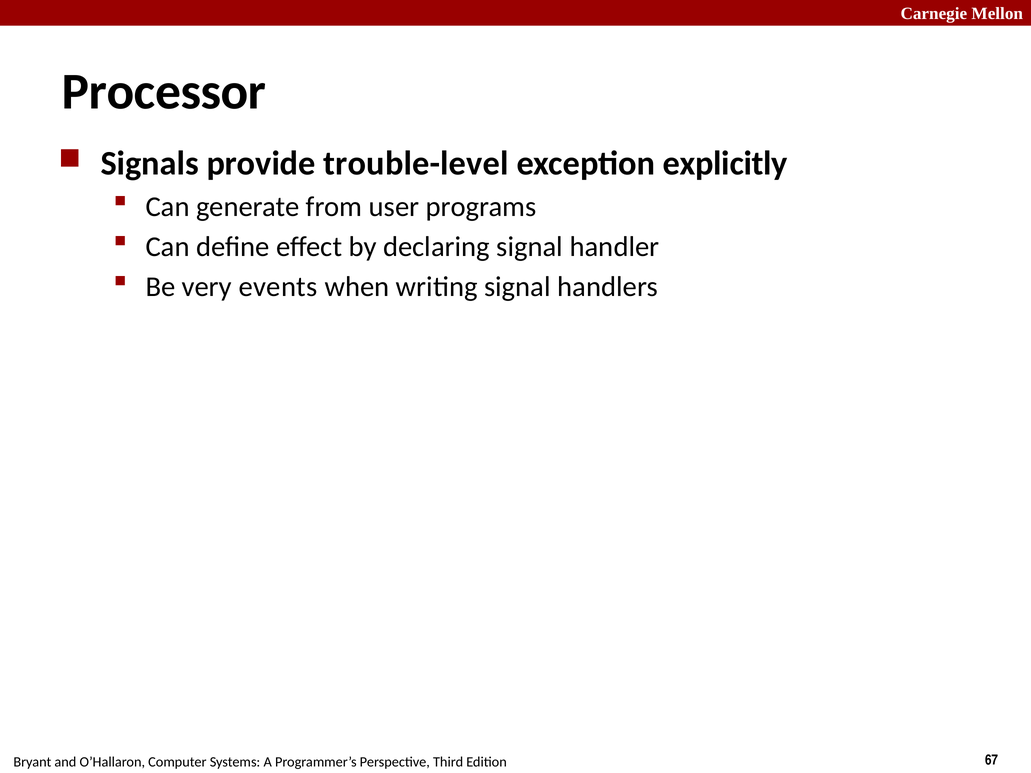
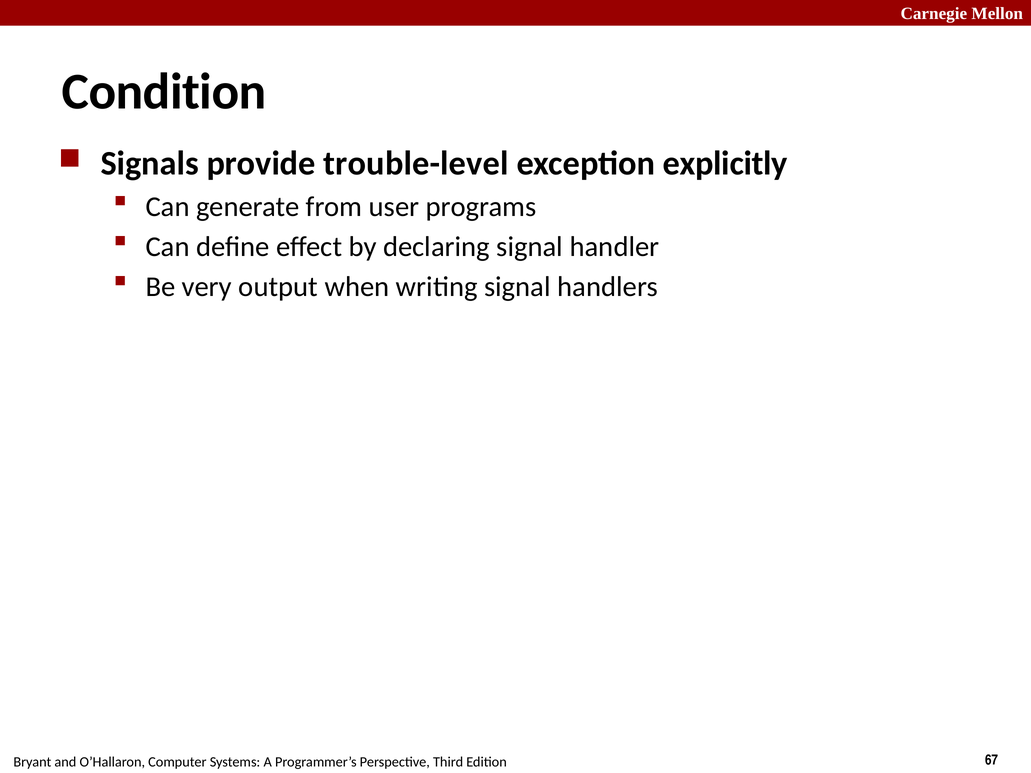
Processor: Processor -> Condition (164, 92)
events: events -> output (278, 287)
